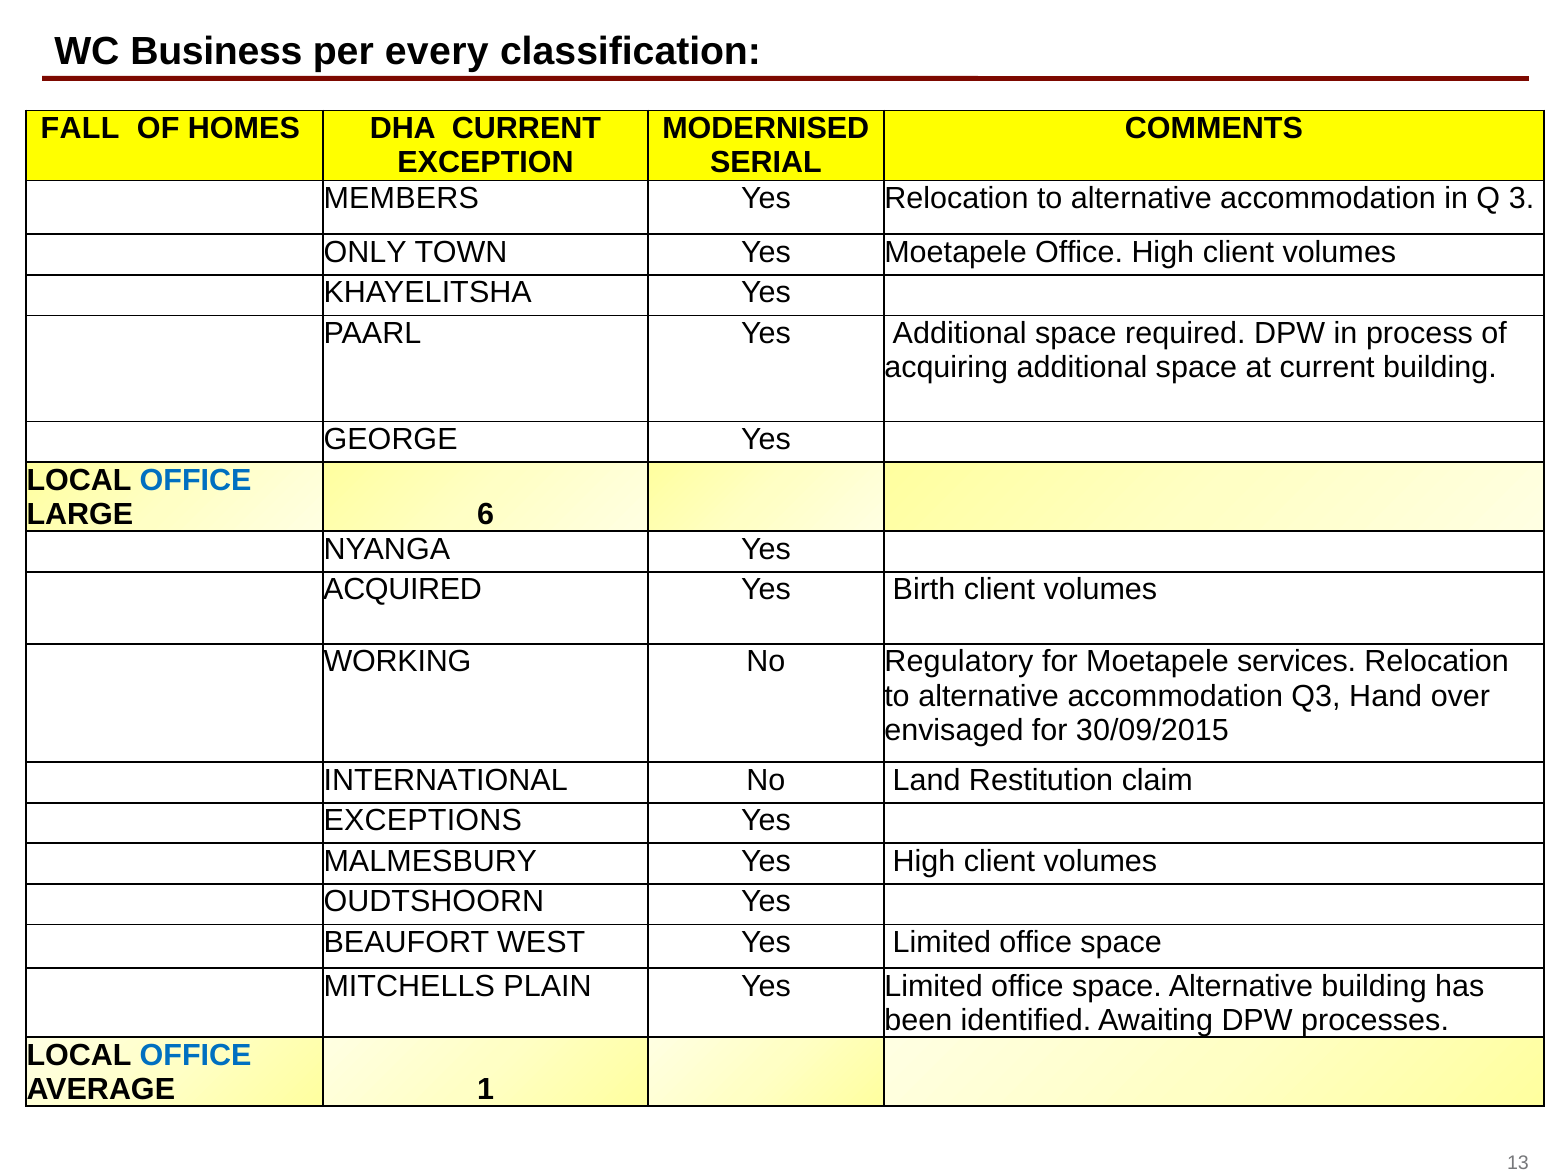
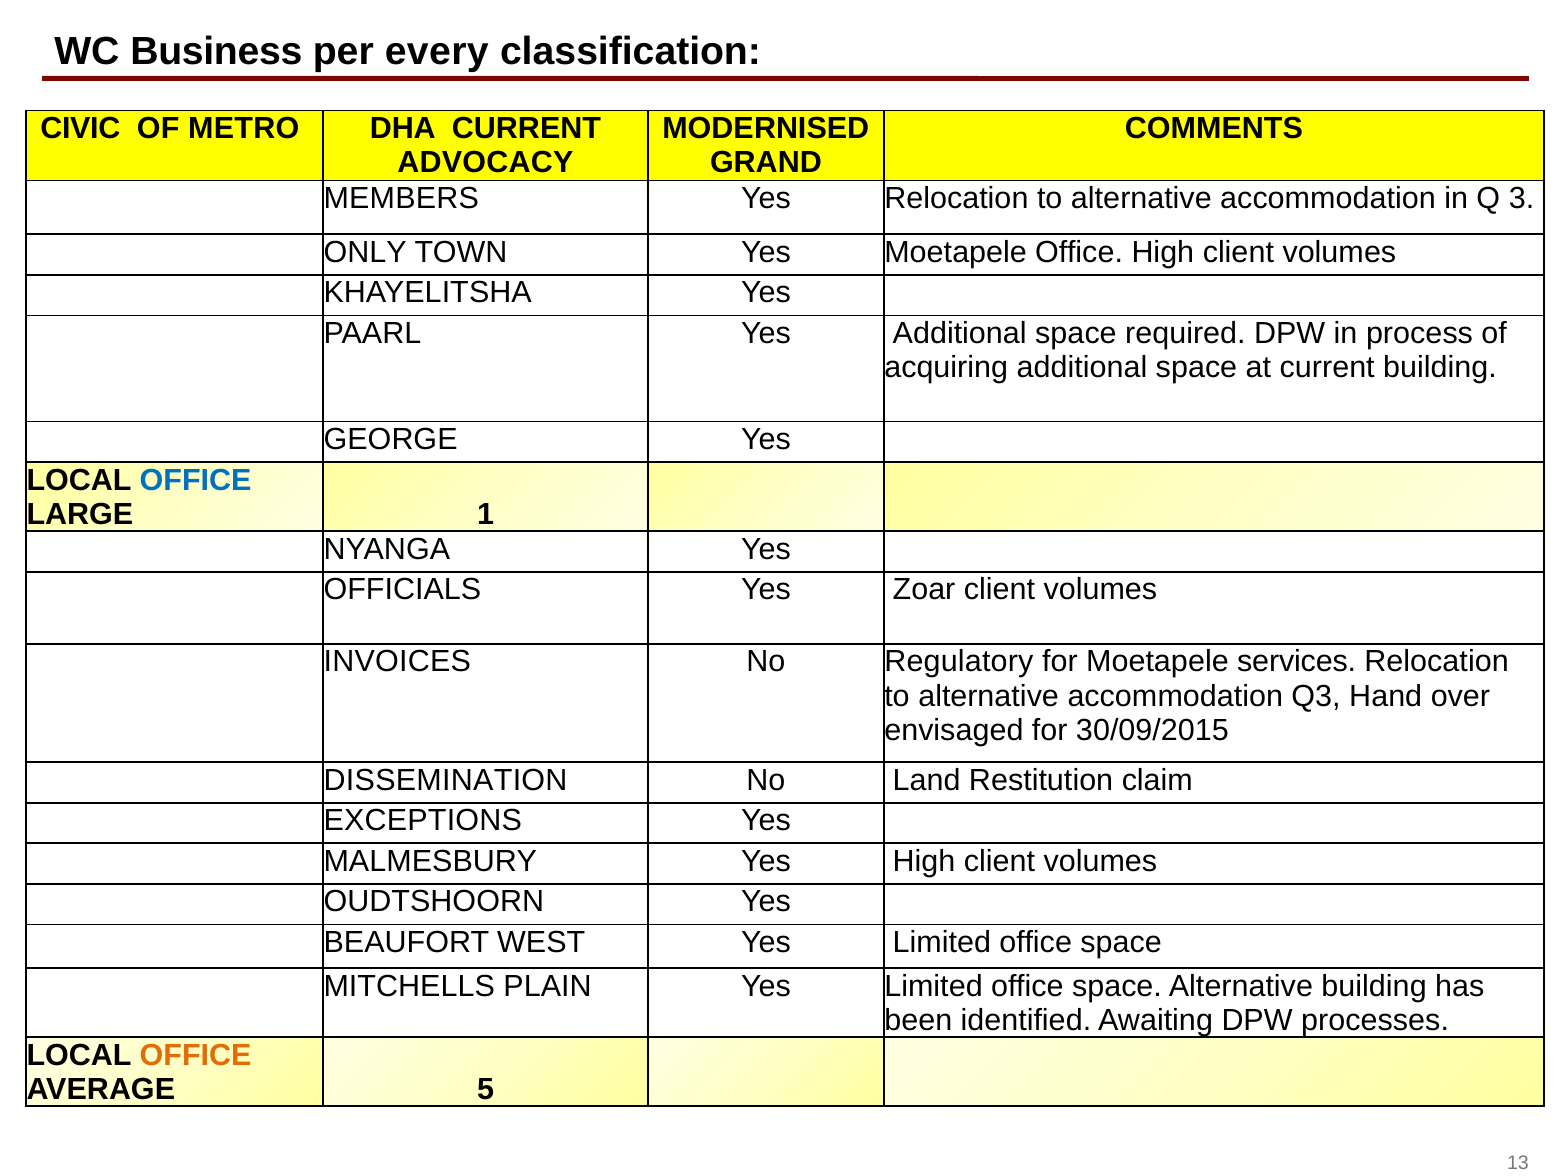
FALL: FALL -> CIVIC (80, 129)
HOMES: HOMES -> METRO (244, 129)
EXCEPTION: EXCEPTION -> ADVOCACY (485, 163)
SERIAL: SERIAL -> GRAND (766, 163)
6: 6 -> 1 (486, 515)
ACQUIRED: ACQUIRED -> OFFICIALS (402, 590)
Birth: Birth -> Zoar (924, 590)
WORKING: WORKING -> INVOICES (397, 662)
INTERNATIONAL: INTERNATIONAL -> DISSEMINATION (446, 780)
OFFICE colour: blue -> orange (196, 1055)
1: 1 -> 5 (486, 1090)
